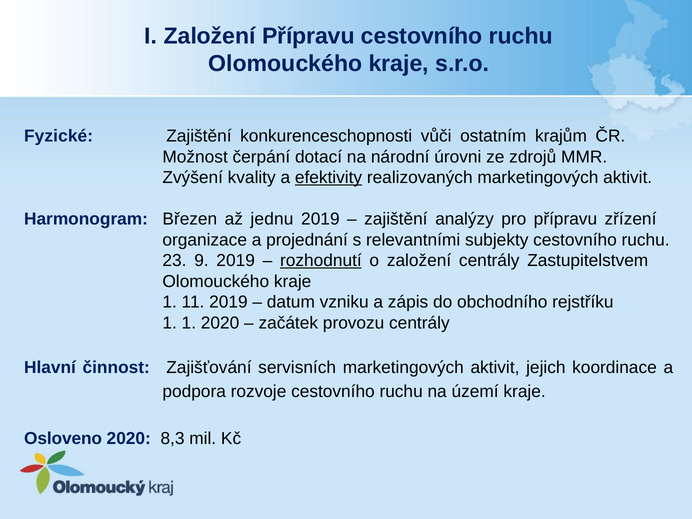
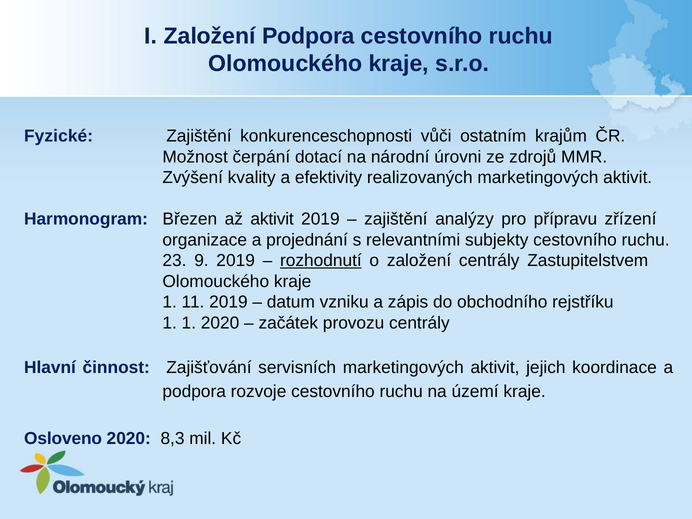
Založení Přípravu: Přípravu -> Podpora (308, 36)
efektivity underline: present -> none (329, 178)
až jednu: jednu -> aktivit (272, 219)
